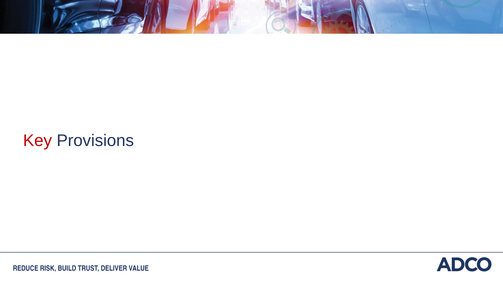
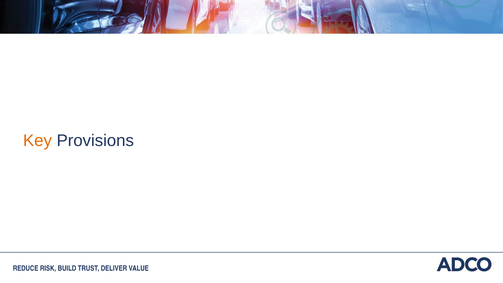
Key colour: red -> orange (38, 141)
